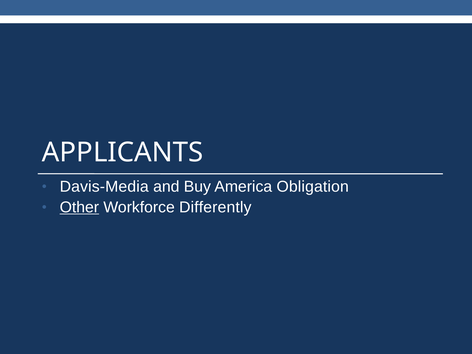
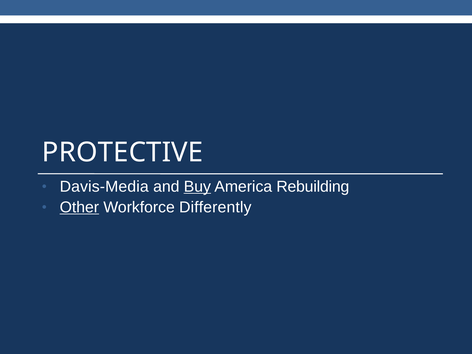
APPLICANTS: APPLICANTS -> PROTECTIVE (123, 152)
Buy underline: none -> present (197, 187)
Obligation: Obligation -> Rebuilding (313, 187)
